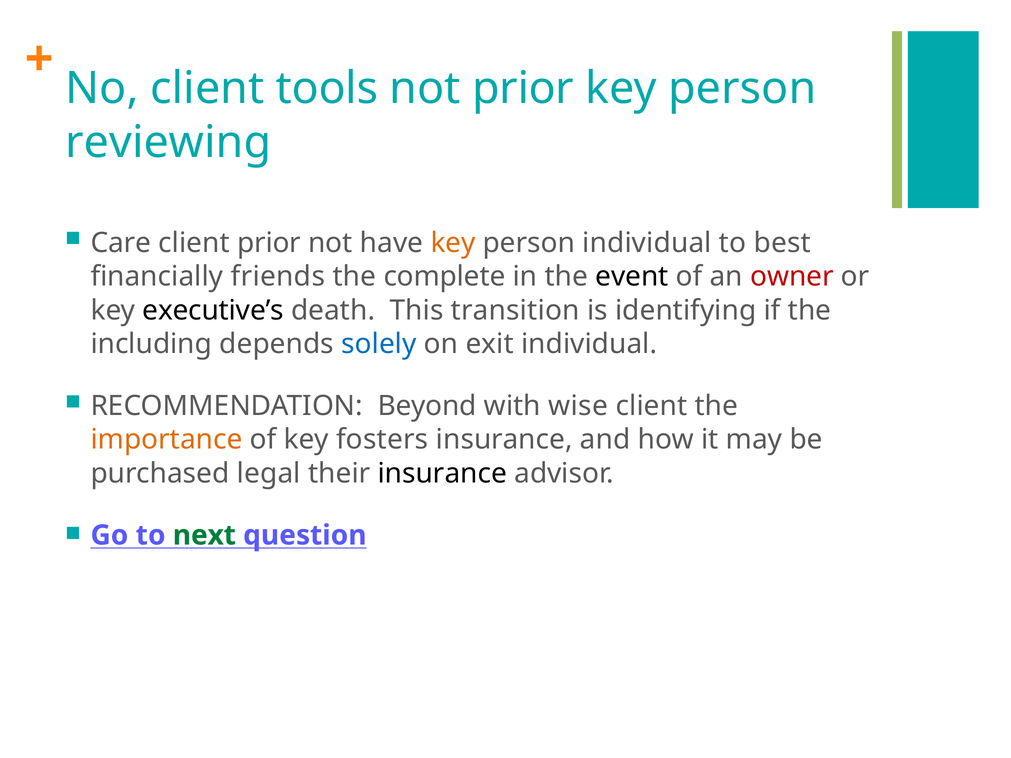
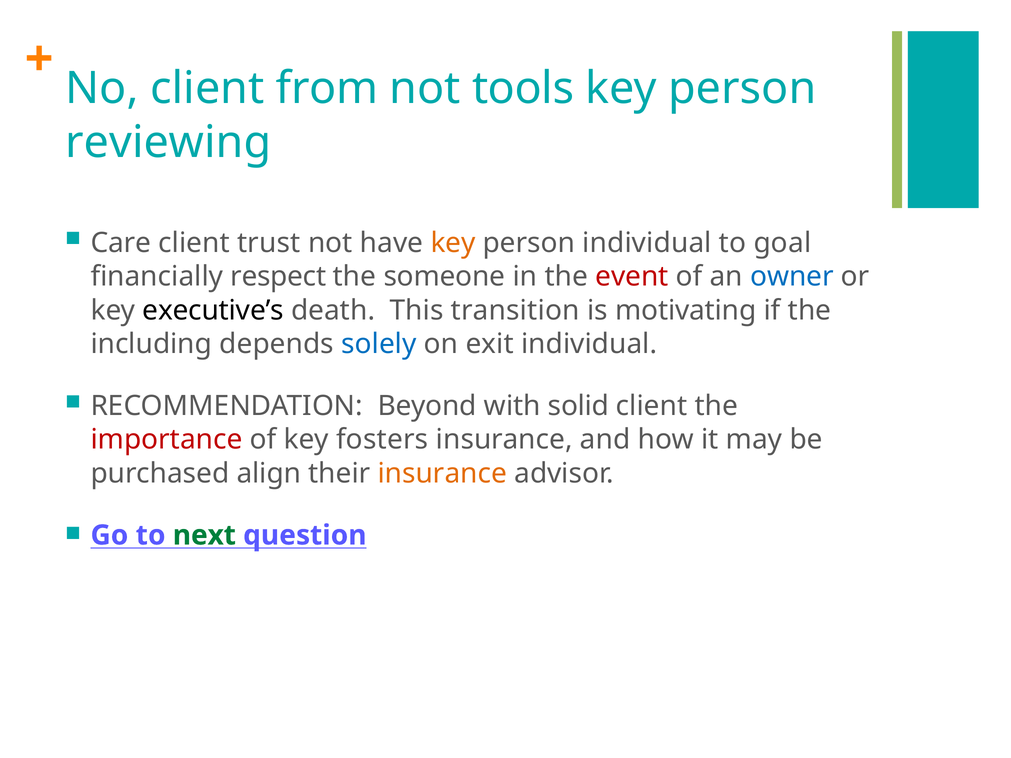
tools: tools -> from (327, 89)
not prior: prior -> tools (523, 89)
client prior: prior -> trust (269, 243)
best: best -> goal (782, 243)
friends: friends -> respect (278, 277)
complete: complete -> someone (444, 277)
event colour: black -> red (632, 277)
owner colour: red -> blue (792, 277)
identifying: identifying -> motivating (686, 310)
wise: wise -> solid (578, 406)
importance colour: orange -> red (167, 440)
legal: legal -> align (269, 474)
insurance colour: black -> orange (442, 474)
